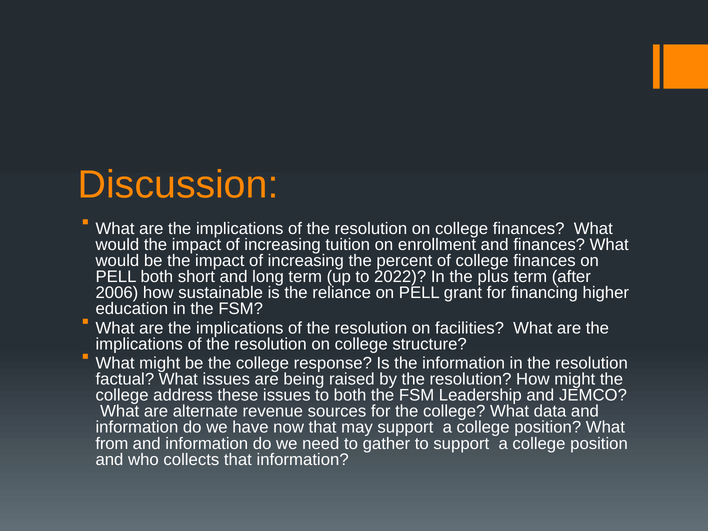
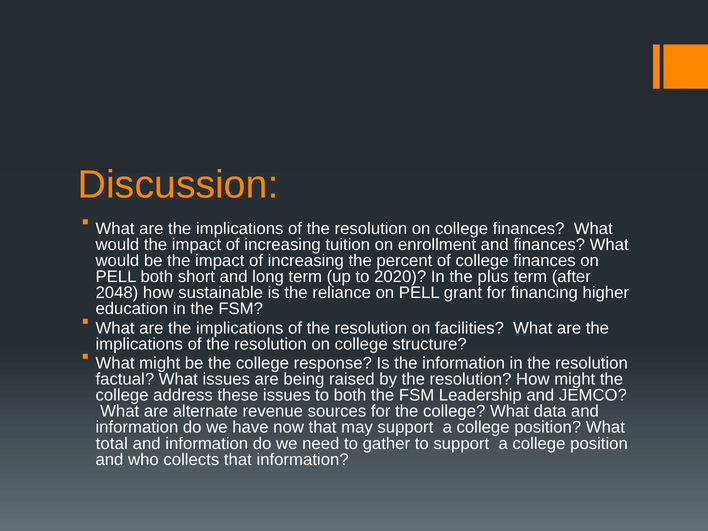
2022: 2022 -> 2020 (400, 277)
2006: 2006 -> 2048 (117, 293)
from: from -> total (112, 444)
